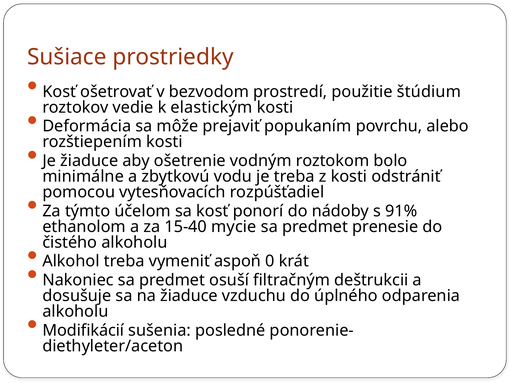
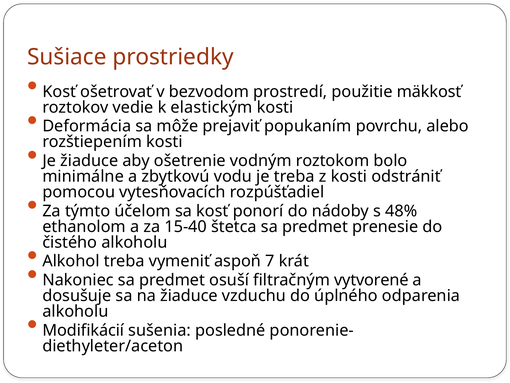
štúdium: štúdium -> mäkkosť (429, 92)
91%: 91% -> 48% (401, 211)
mycie: mycie -> štetca (234, 226)
0: 0 -> 7 (270, 261)
deštrukcii: deštrukcii -> vytvorené (371, 280)
